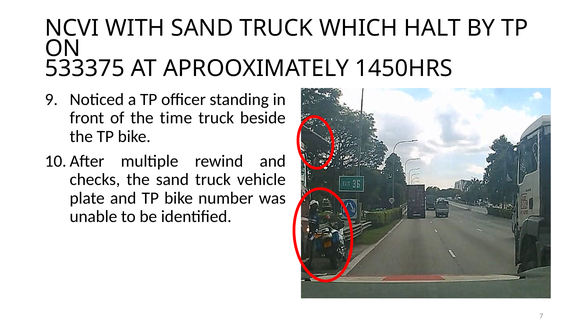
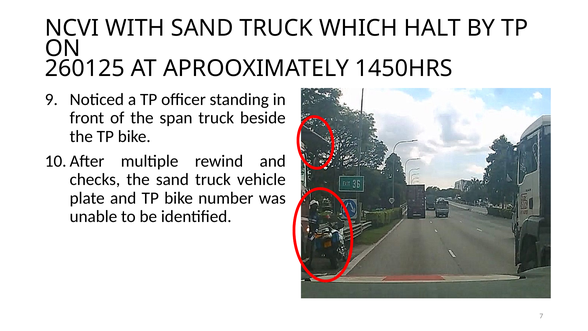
533375: 533375 -> 260125 (85, 68)
time: time -> span (176, 118)
